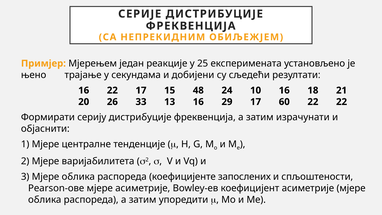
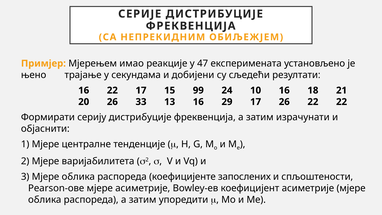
један: један -> имао (132, 63)
25: 25 -> 47 (203, 63)
48: 48 -> 99 (198, 90)
17 60: 60 -> 26 (284, 102)
